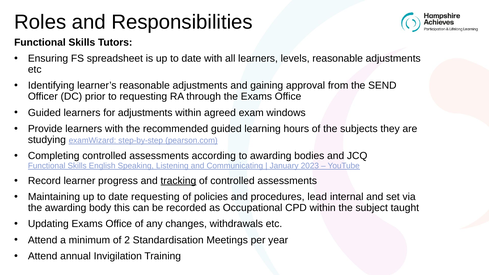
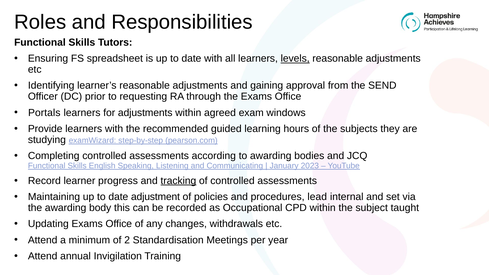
levels underline: none -> present (295, 58)
Guided: Guided -> Portals (44, 113)
date requesting: requesting -> adjustment (156, 197)
